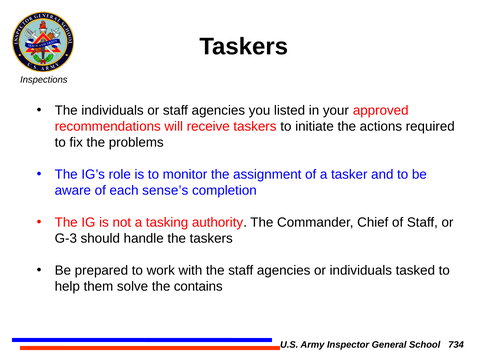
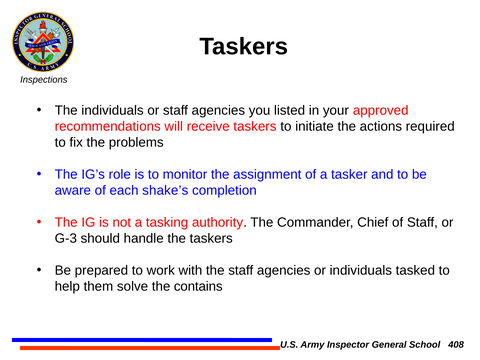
sense’s: sense’s -> shake’s (165, 190)
734: 734 -> 408 (456, 345)
